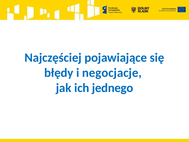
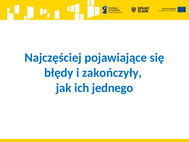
negocjacje: negocjacje -> zakończyły (112, 73)
